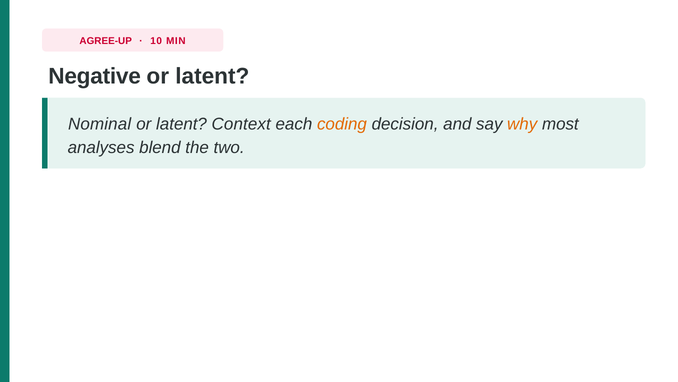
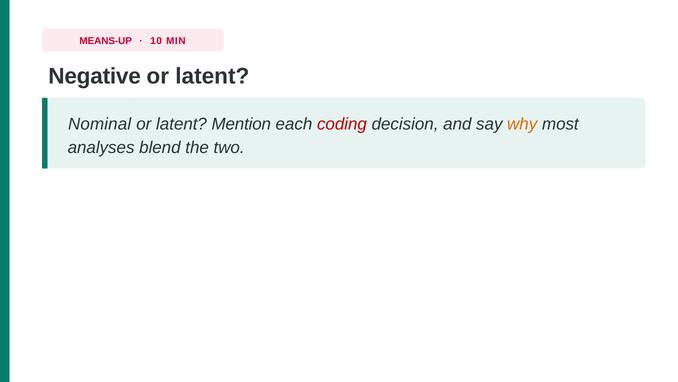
AGREE-UP: AGREE-UP -> MEANS-UP (106, 41)
Context: Context -> Mention (241, 124)
coding colour: orange -> red (342, 124)
